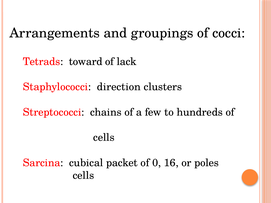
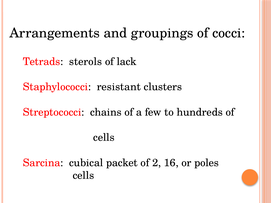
toward: toward -> sterols (86, 62)
direction: direction -> resistant (119, 87)
0: 0 -> 2 (157, 163)
